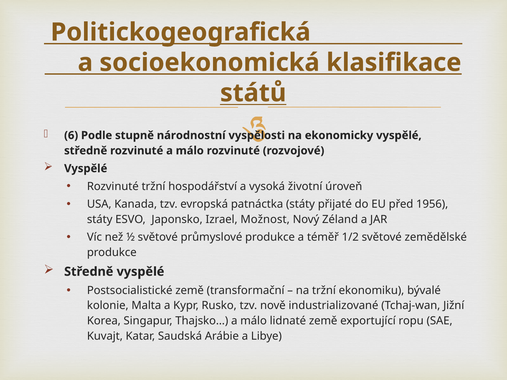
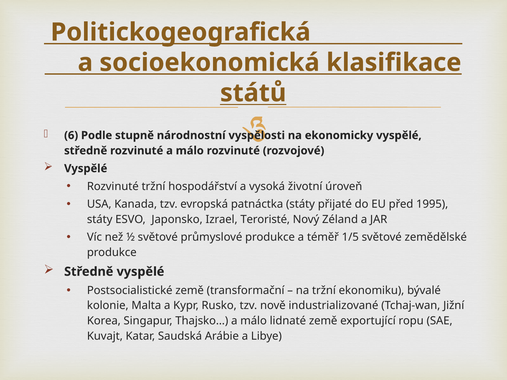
1956: 1956 -> 1995 (432, 204)
Možnost: Možnost -> Teroristé (265, 220)
1/2: 1/2 -> 1/5 (350, 237)
